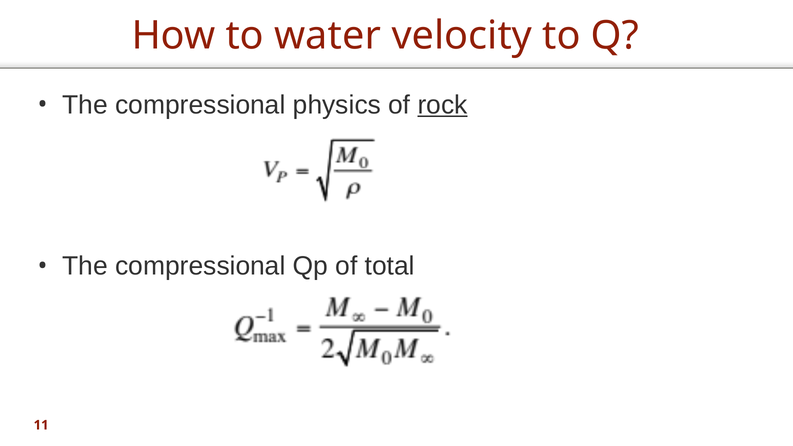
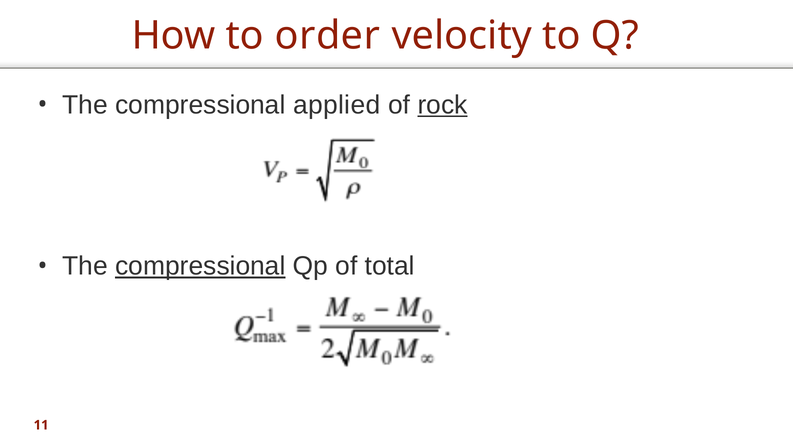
water: water -> order (328, 36)
physics: physics -> applied (337, 105)
compressional underline: none -> present (200, 266)
